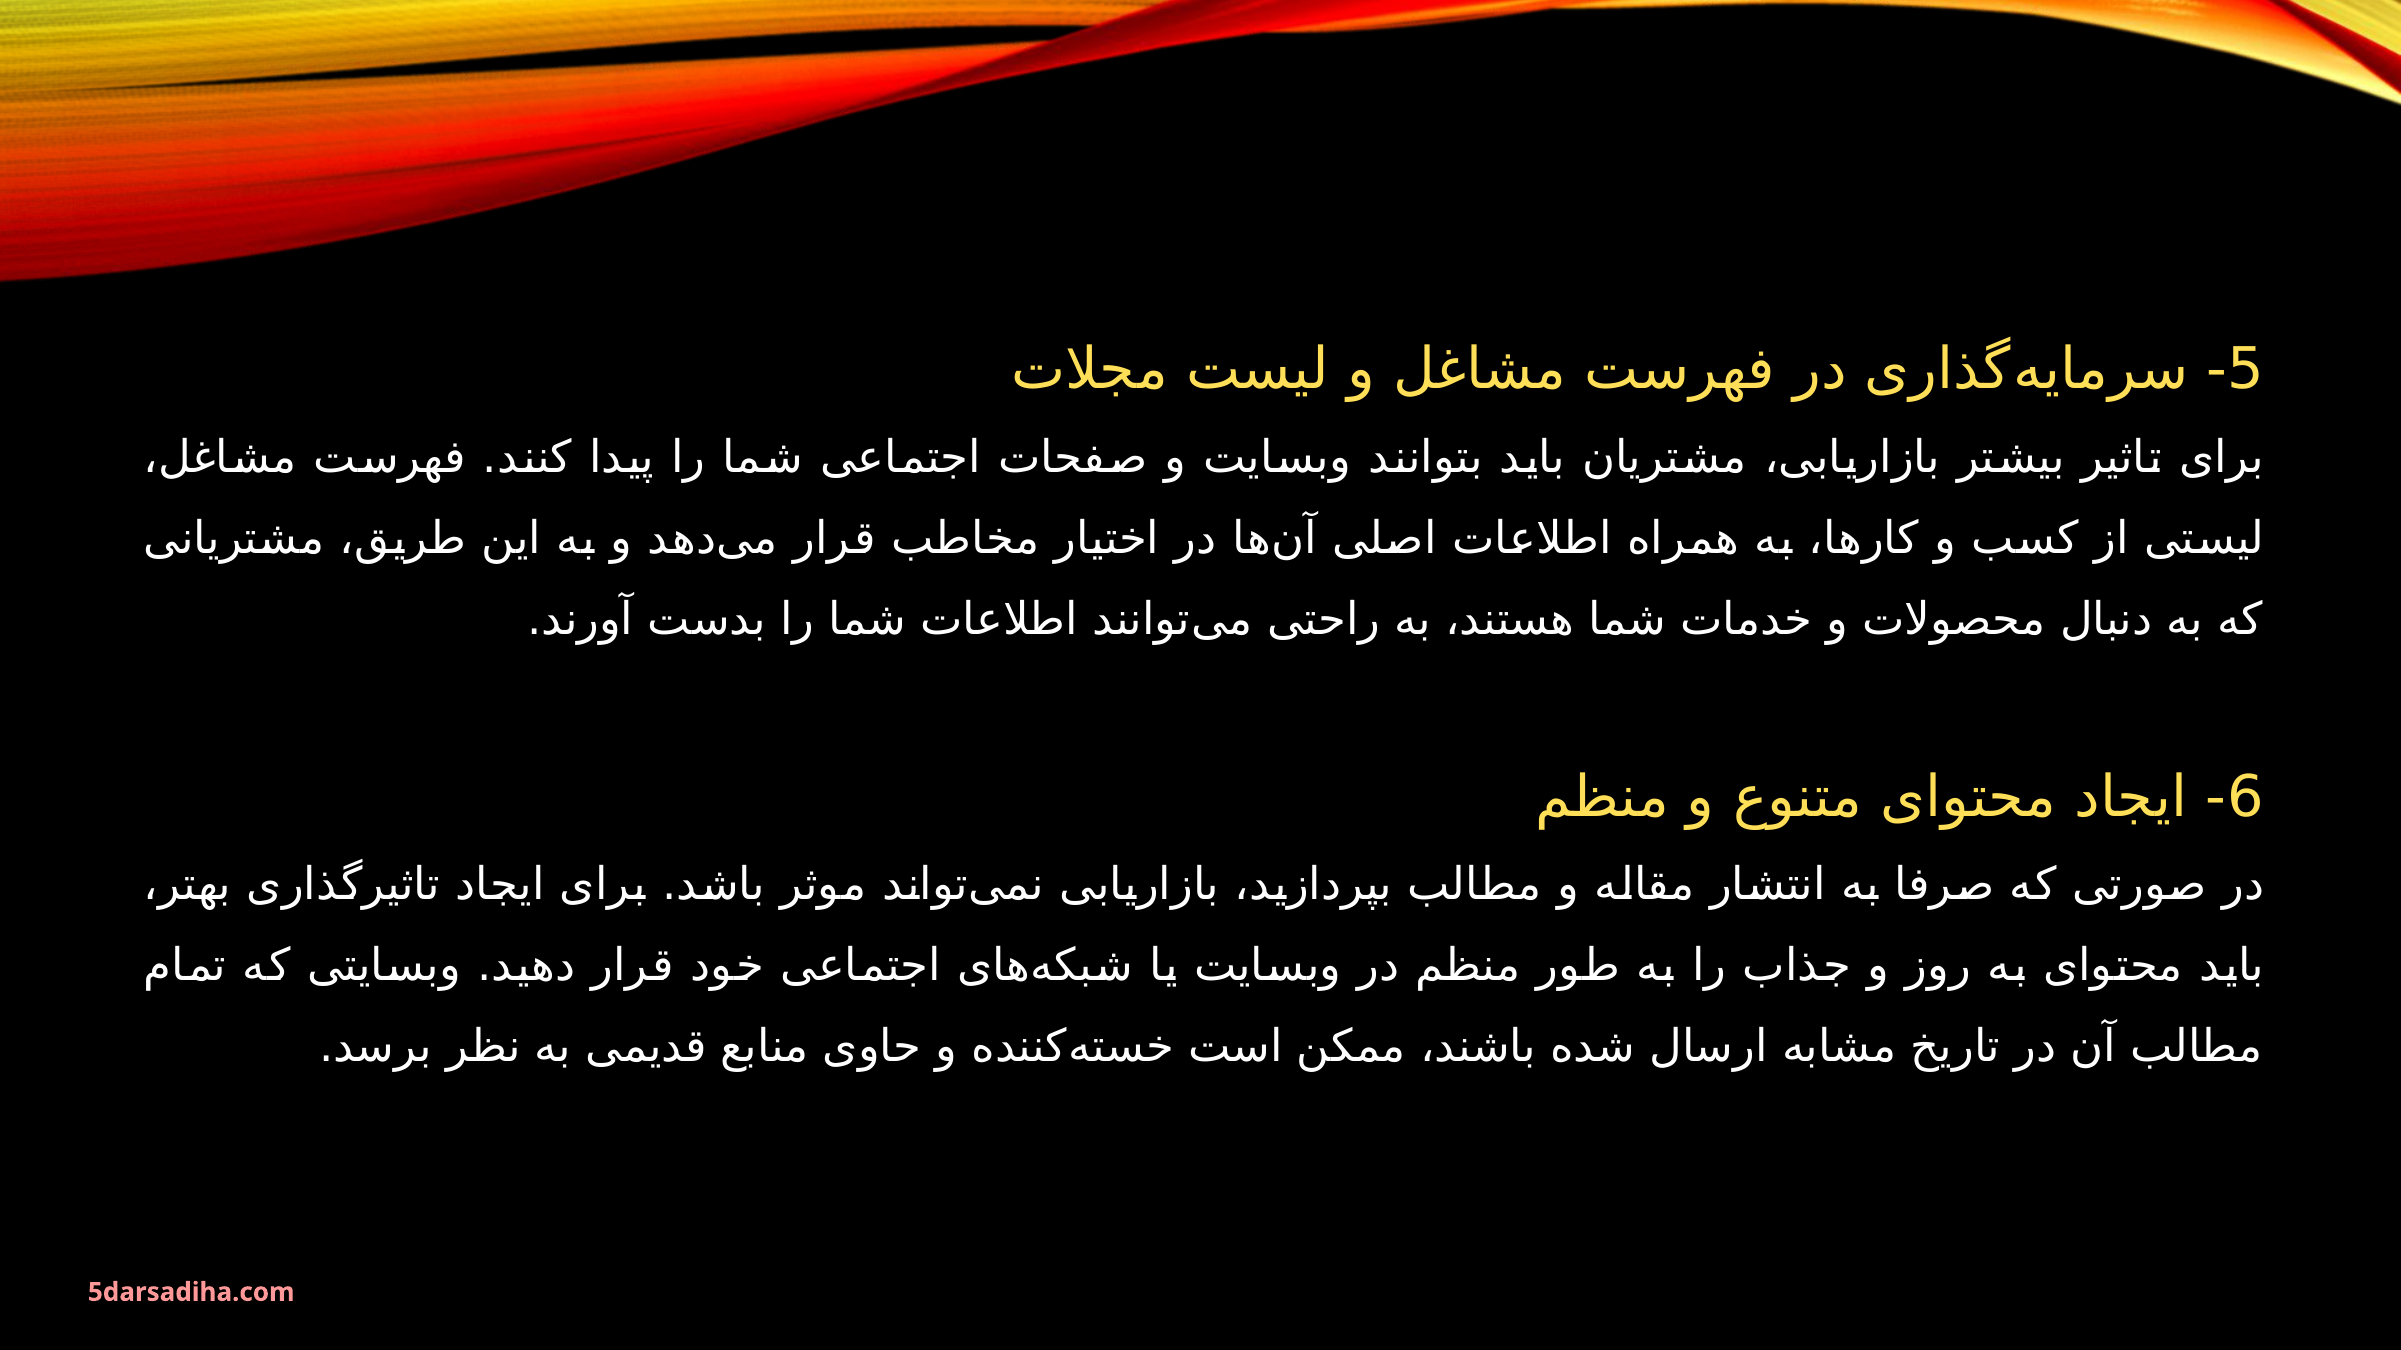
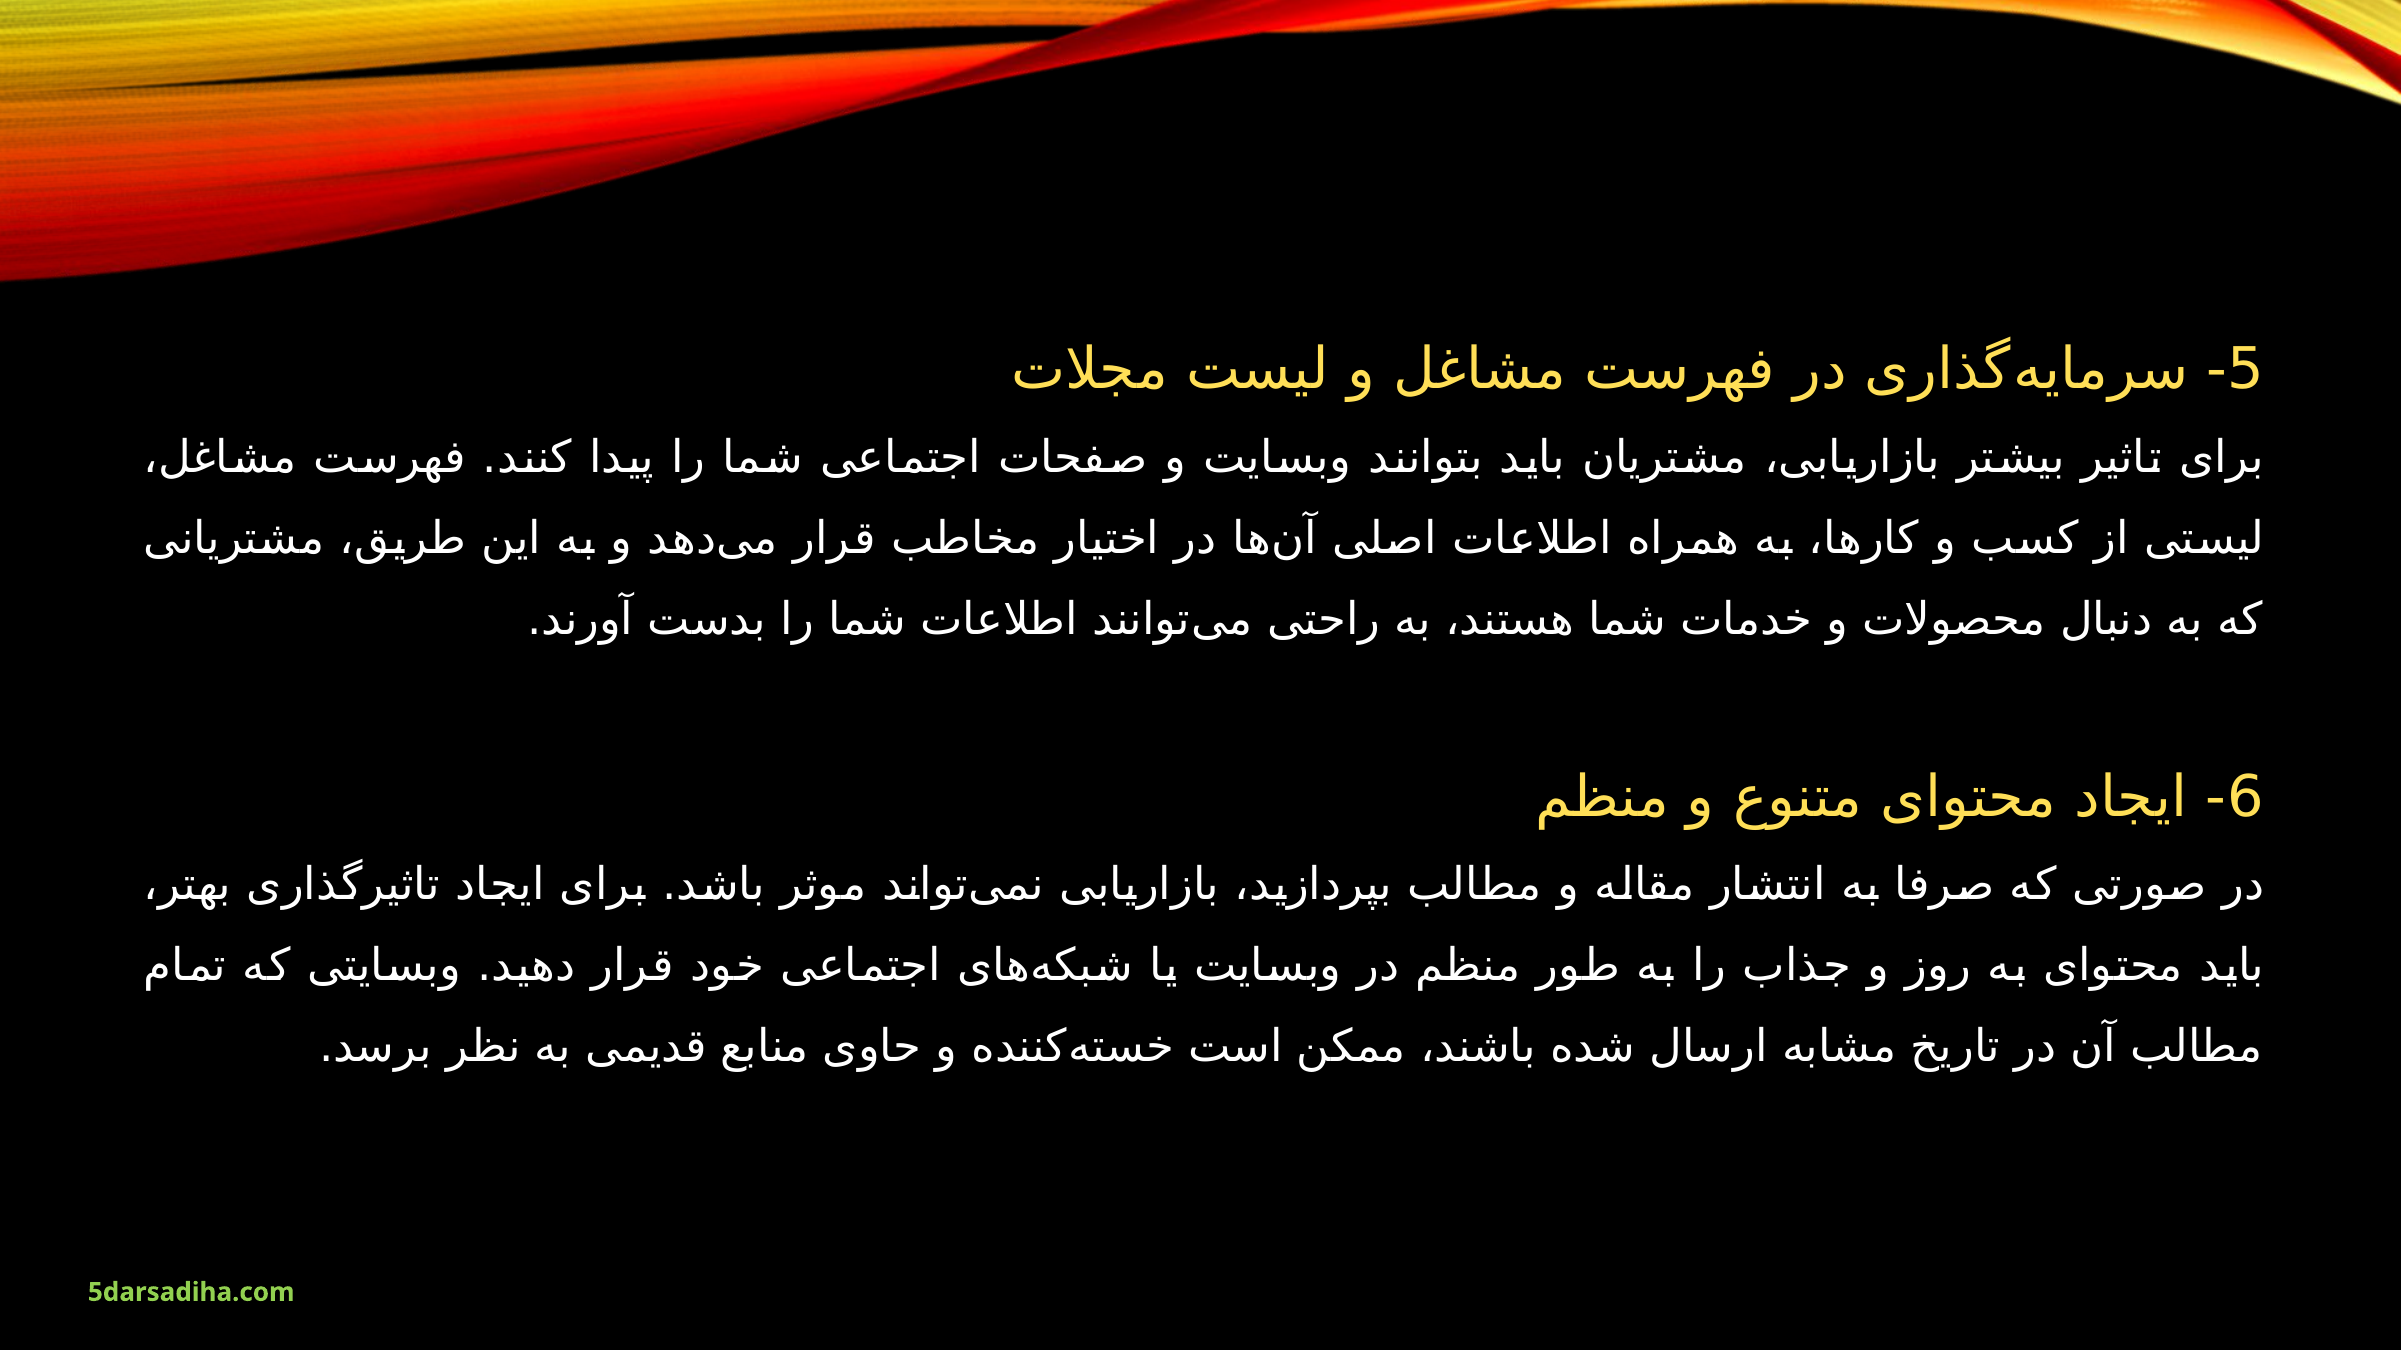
5darsadiha.com colour: pink -> light green (191, 1293)
